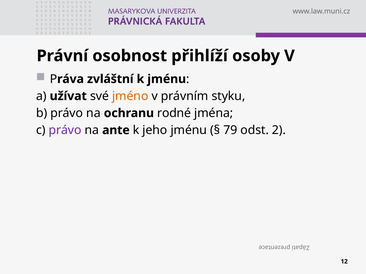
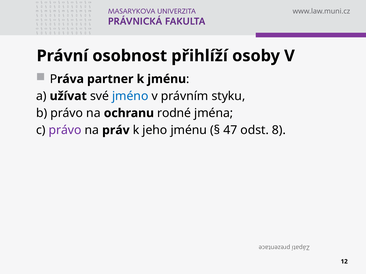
zvláštní: zvláštní -> partner (110, 79)
jméno colour: orange -> blue (130, 96)
ante: ante -> práv (116, 130)
79: 79 -> 47 (230, 130)
2: 2 -> 8 (279, 130)
